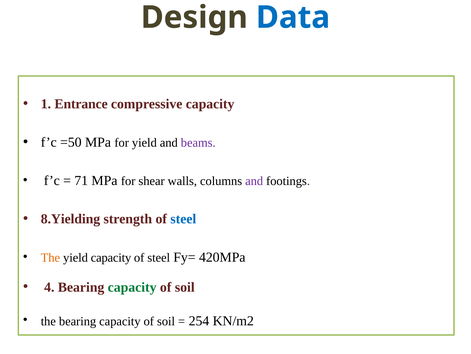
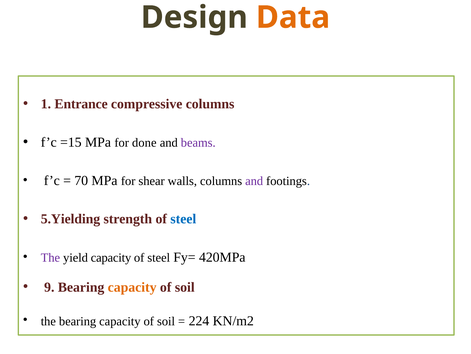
Data colour: blue -> orange (293, 17)
compressive capacity: capacity -> columns (210, 104)
=50: =50 -> =15 (71, 142)
for yield: yield -> done (144, 142)
71: 71 -> 70 (81, 180)
8.Yielding: 8.Yielding -> 5.Yielding (70, 218)
The colour: orange -> purple (50, 257)
4: 4 -> 9 (49, 287)
capacity colour: green -> orange (132, 287)
254: 254 -> 224 (199, 320)
